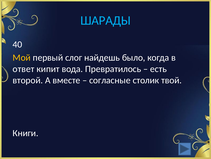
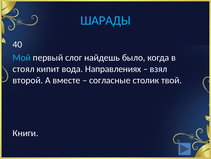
Мой colour: yellow -> light blue (22, 57)
ответ: ответ -> стоял (24, 69)
Превратилось: Превратилось -> Направлениях (113, 69)
есть: есть -> взял (159, 69)
